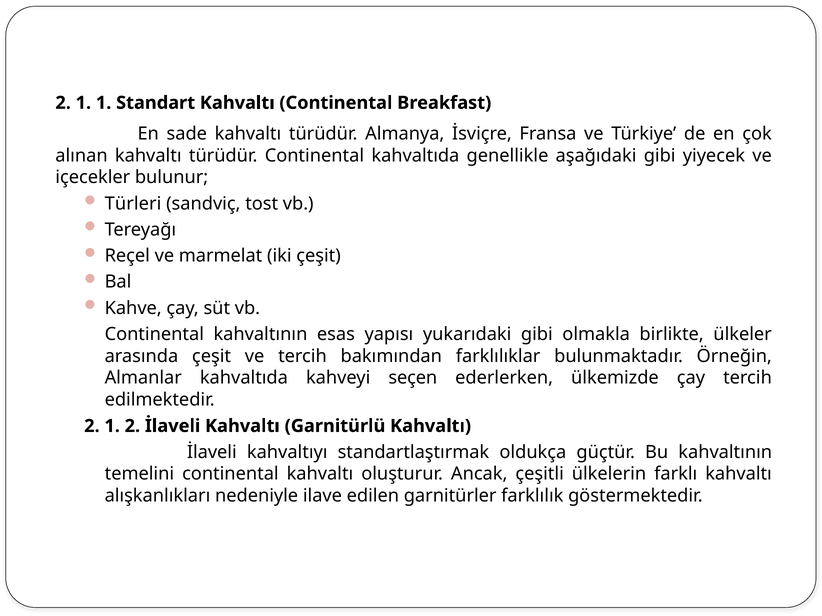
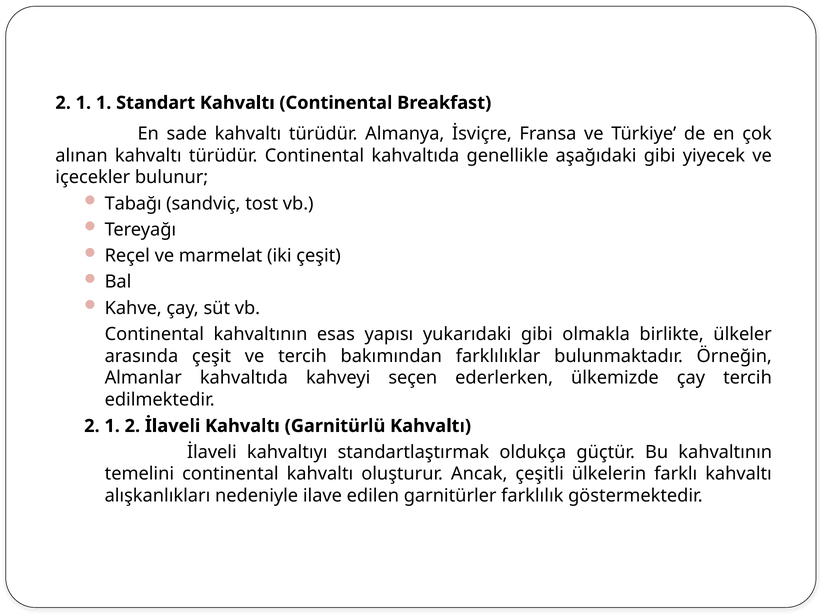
Türleri: Türleri -> Tabağı (133, 204)
